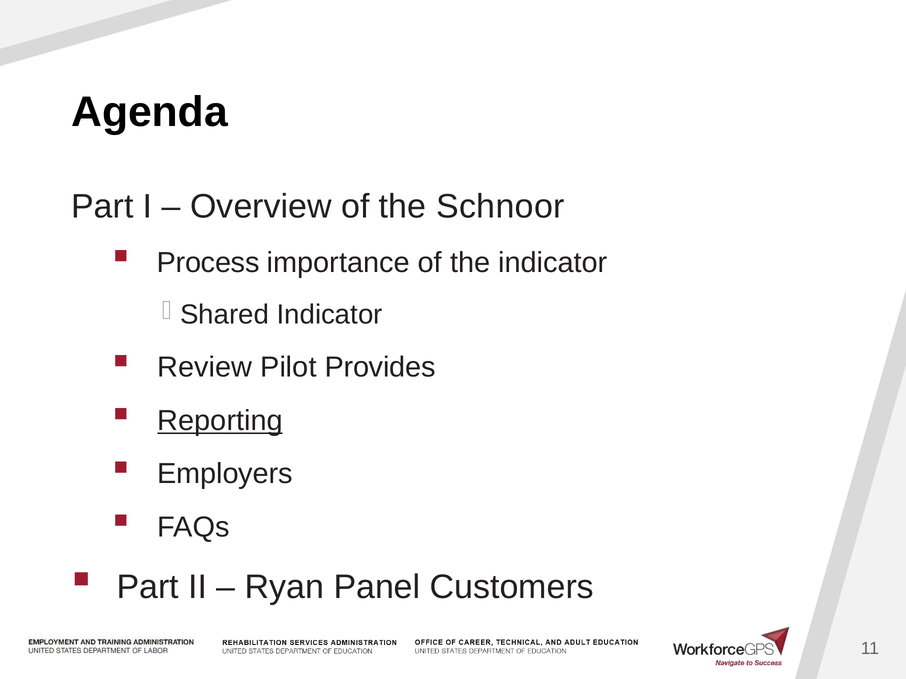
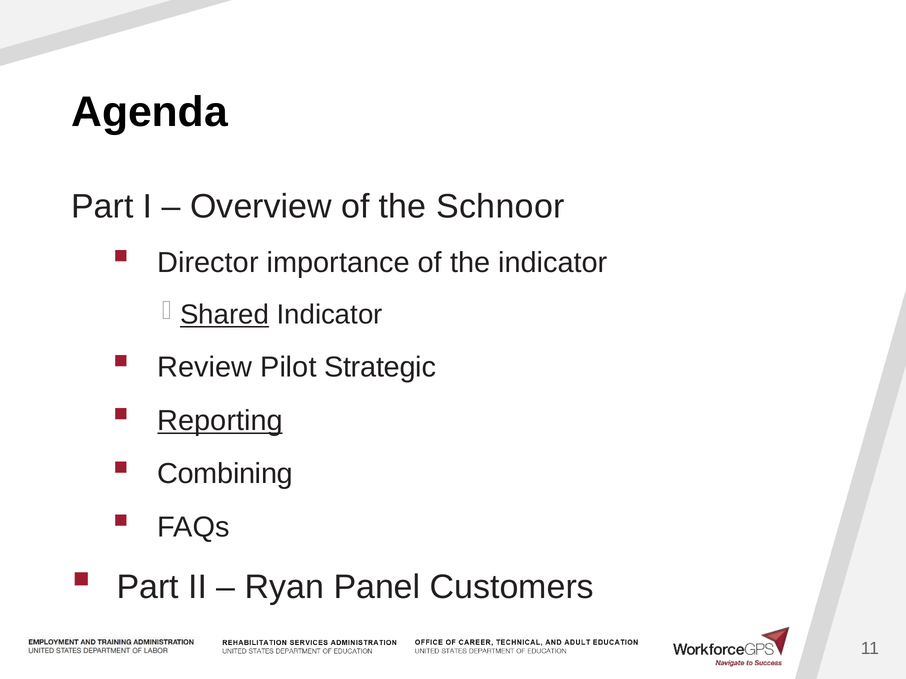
Process: Process -> Director (208, 263)
Shared underline: none -> present (225, 315)
Provides: Provides -> Strategic (380, 368)
Employers: Employers -> Combining (225, 474)
